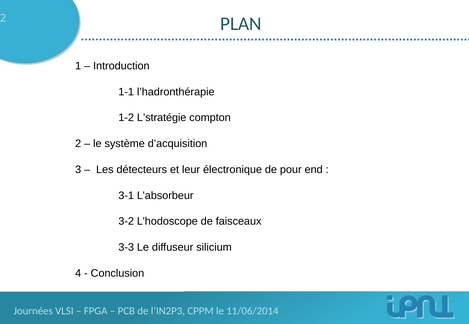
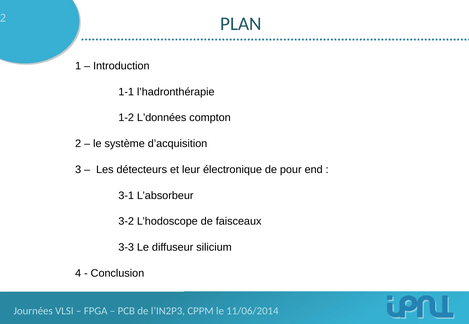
L’stratégie: L’stratégie -> L’données (162, 118)
